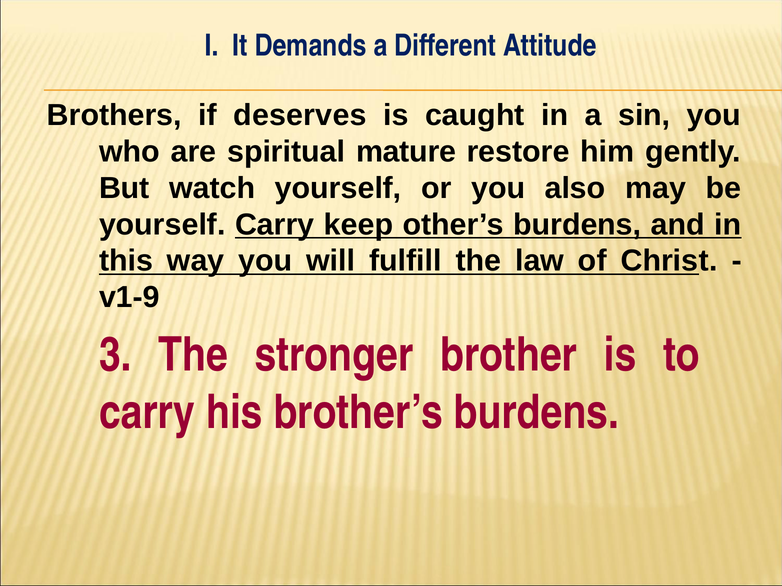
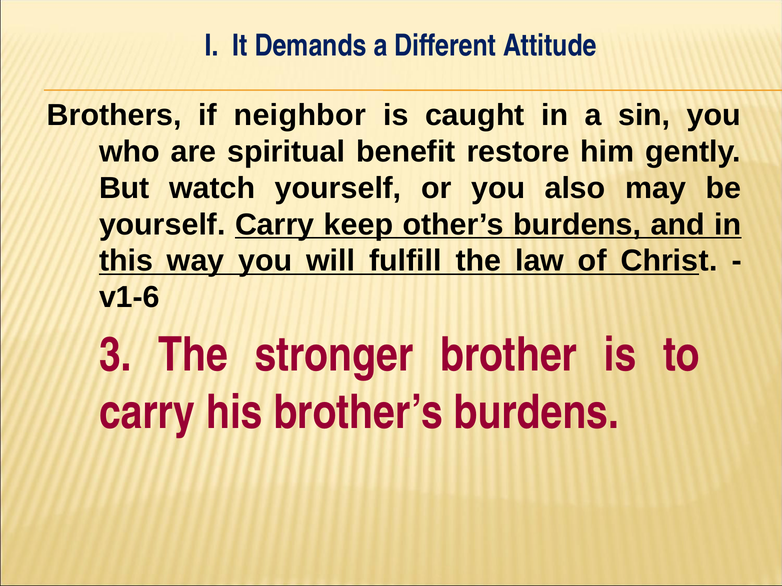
deserves: deserves -> neighbor (300, 115)
mature: mature -> benefit (406, 152)
v1-9: v1-9 -> v1-6 (129, 298)
